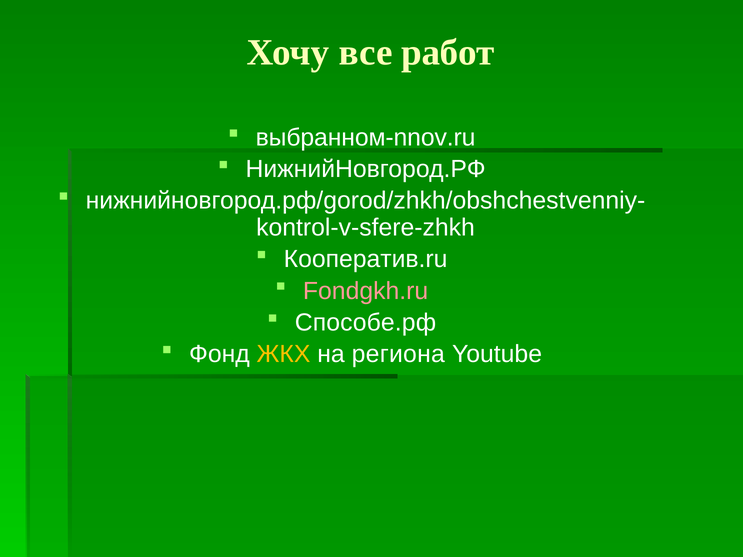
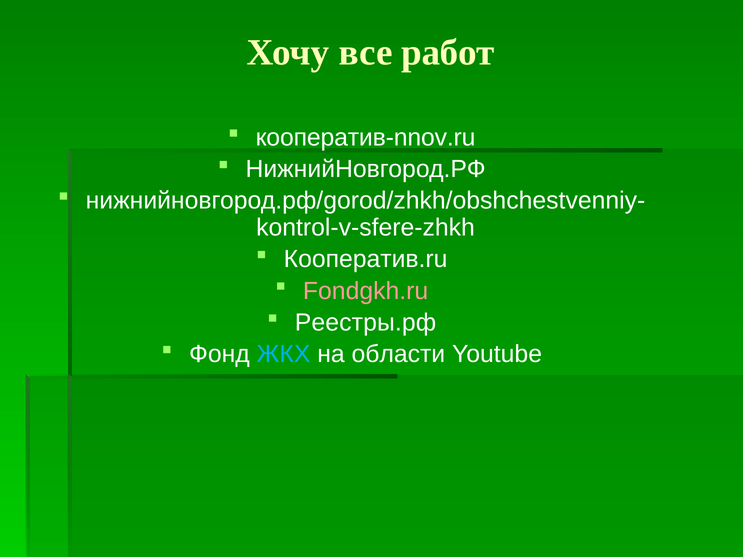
выбранном-nnov.ru: выбранном-nnov.ru -> кооператив-nnov.ru (366, 138)
Способе.рф: Способе.рф -> Реестры.рф (365, 323)
ЖКХ colour: yellow -> light blue (284, 354)
региона: региона -> области (398, 354)
